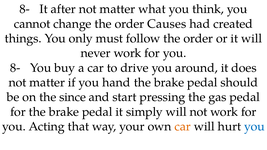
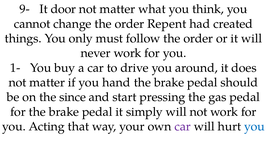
8-: 8- -> 9- (25, 9)
after: after -> door (63, 9)
Causes: Causes -> Repent (167, 24)
8-: 8- -> 1- (15, 68)
car colour: orange -> purple (183, 127)
